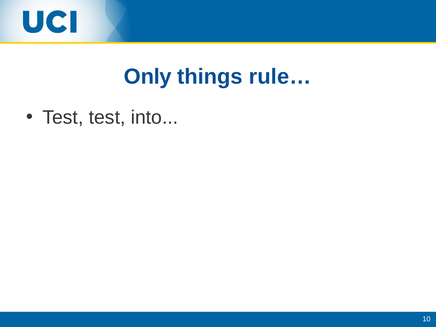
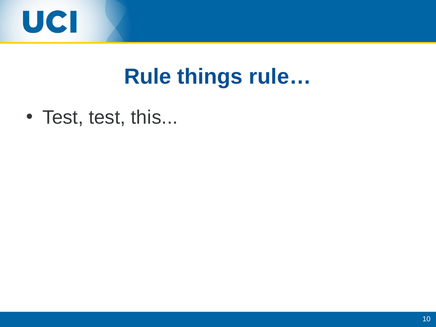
Only: Only -> Rule (148, 77)
into: into -> this (154, 118)
